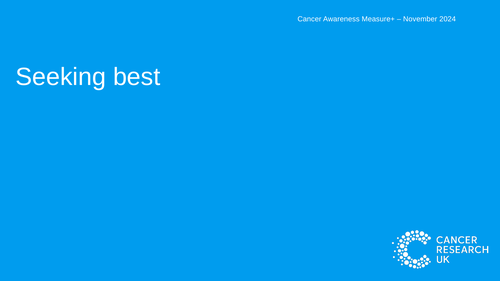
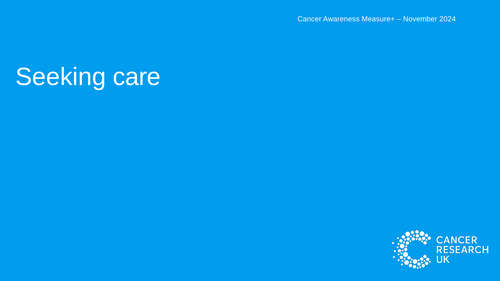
best: best -> care (137, 77)
